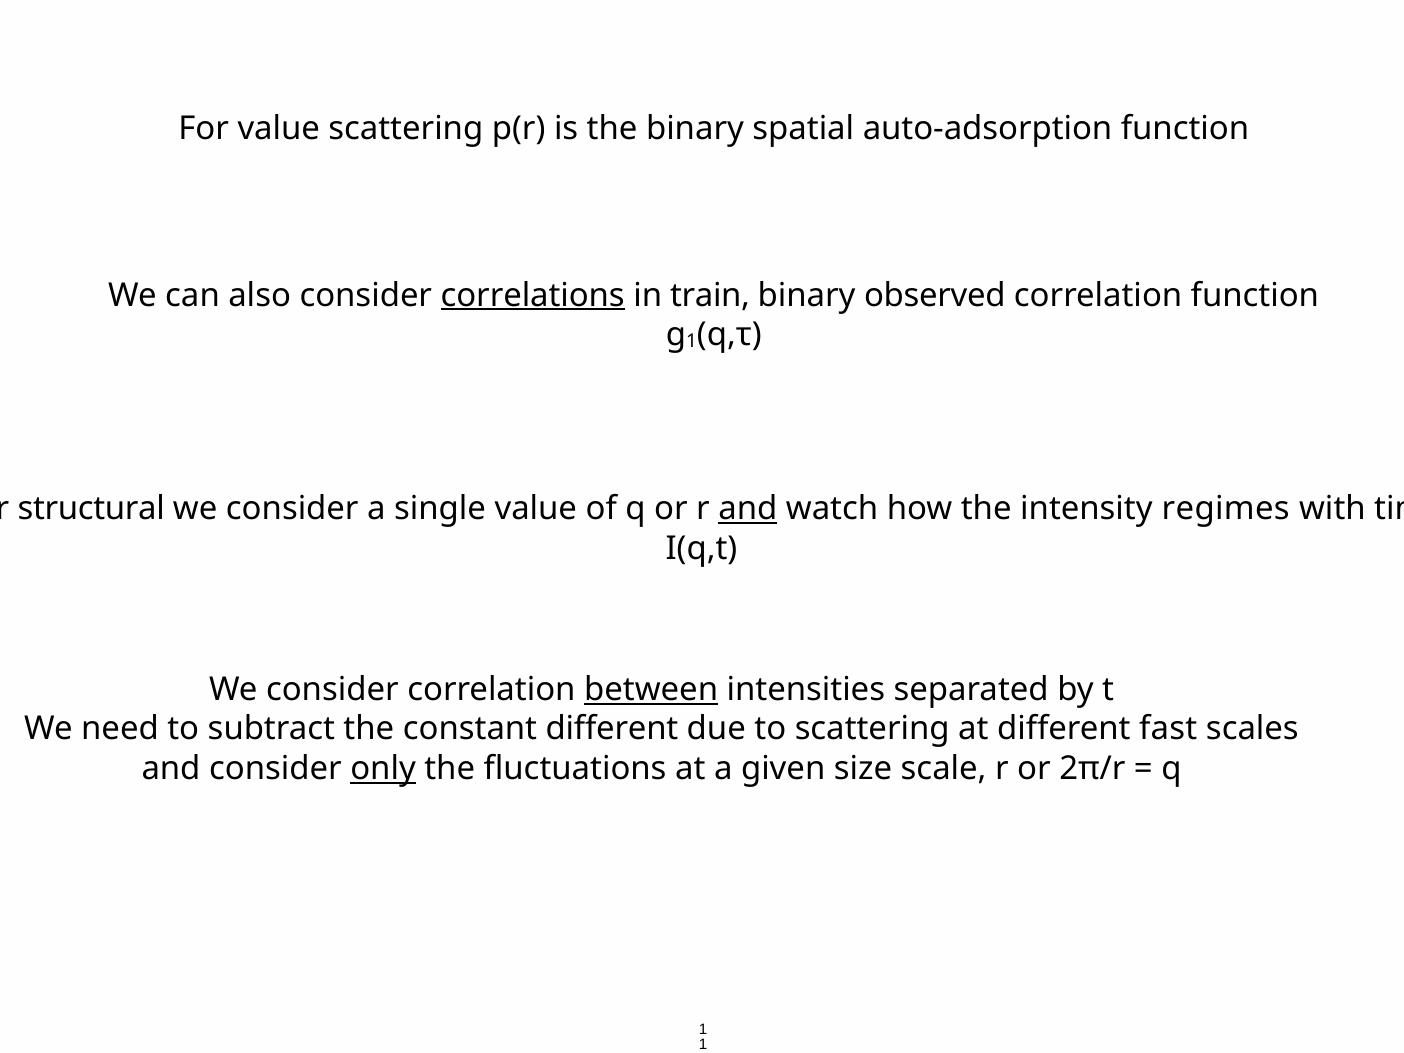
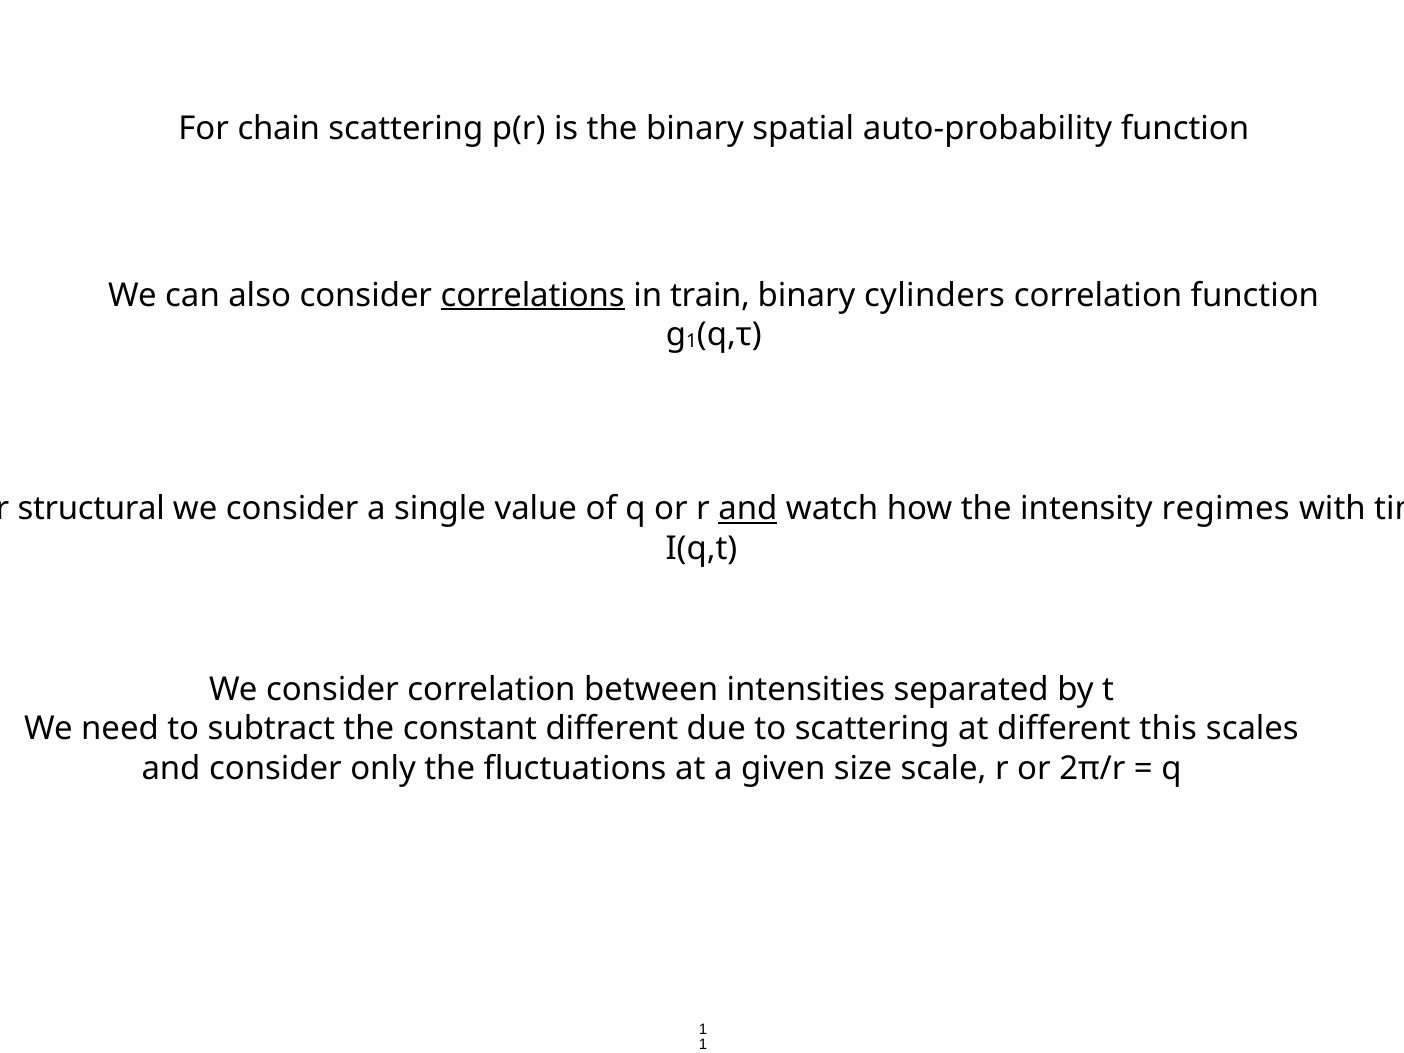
For value: value -> chain (279, 128)
auto-adsorption: auto-adsorption -> auto-probability (987, 128)
observed: observed -> cylinders (934, 295)
between underline: present -> none (651, 689)
fast: fast -> this (1168, 729)
only underline: present -> none (383, 768)
